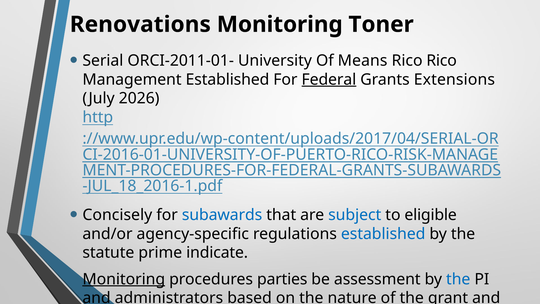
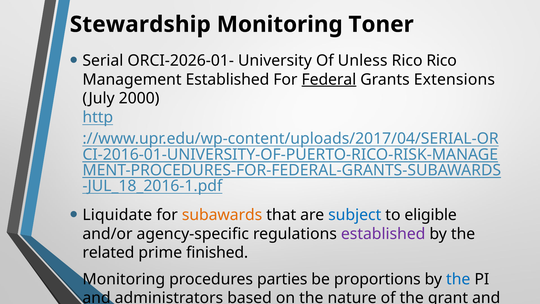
Renovations: Renovations -> Stewardship (140, 24)
ORCI-2011-01-: ORCI-2011-01- -> ORCI-2026-01- (181, 61)
Means: Means -> Unless (363, 61)
2026: 2026 -> 2000 (139, 98)
Concisely: Concisely -> Liquidate (117, 215)
subawards colour: blue -> orange (222, 215)
established colour: blue -> purple (383, 234)
statute: statute -> related (108, 253)
indicate: indicate -> finished (217, 253)
Monitoring underline: present -> none (124, 279)
assessment: assessment -> proportions (377, 279)
